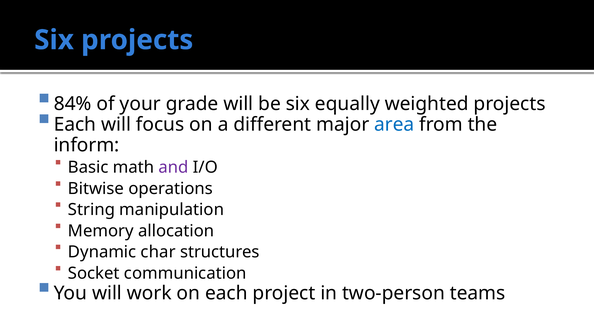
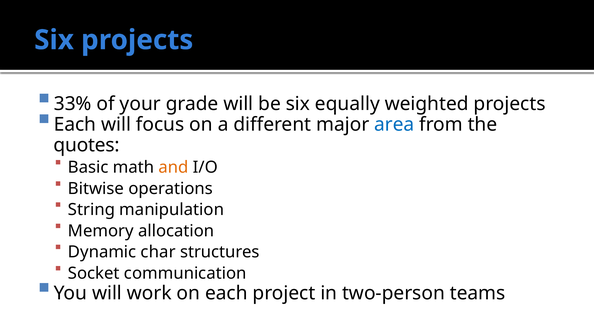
84%: 84% -> 33% (73, 104)
inform: inform -> quotes (87, 145)
and colour: purple -> orange (174, 167)
